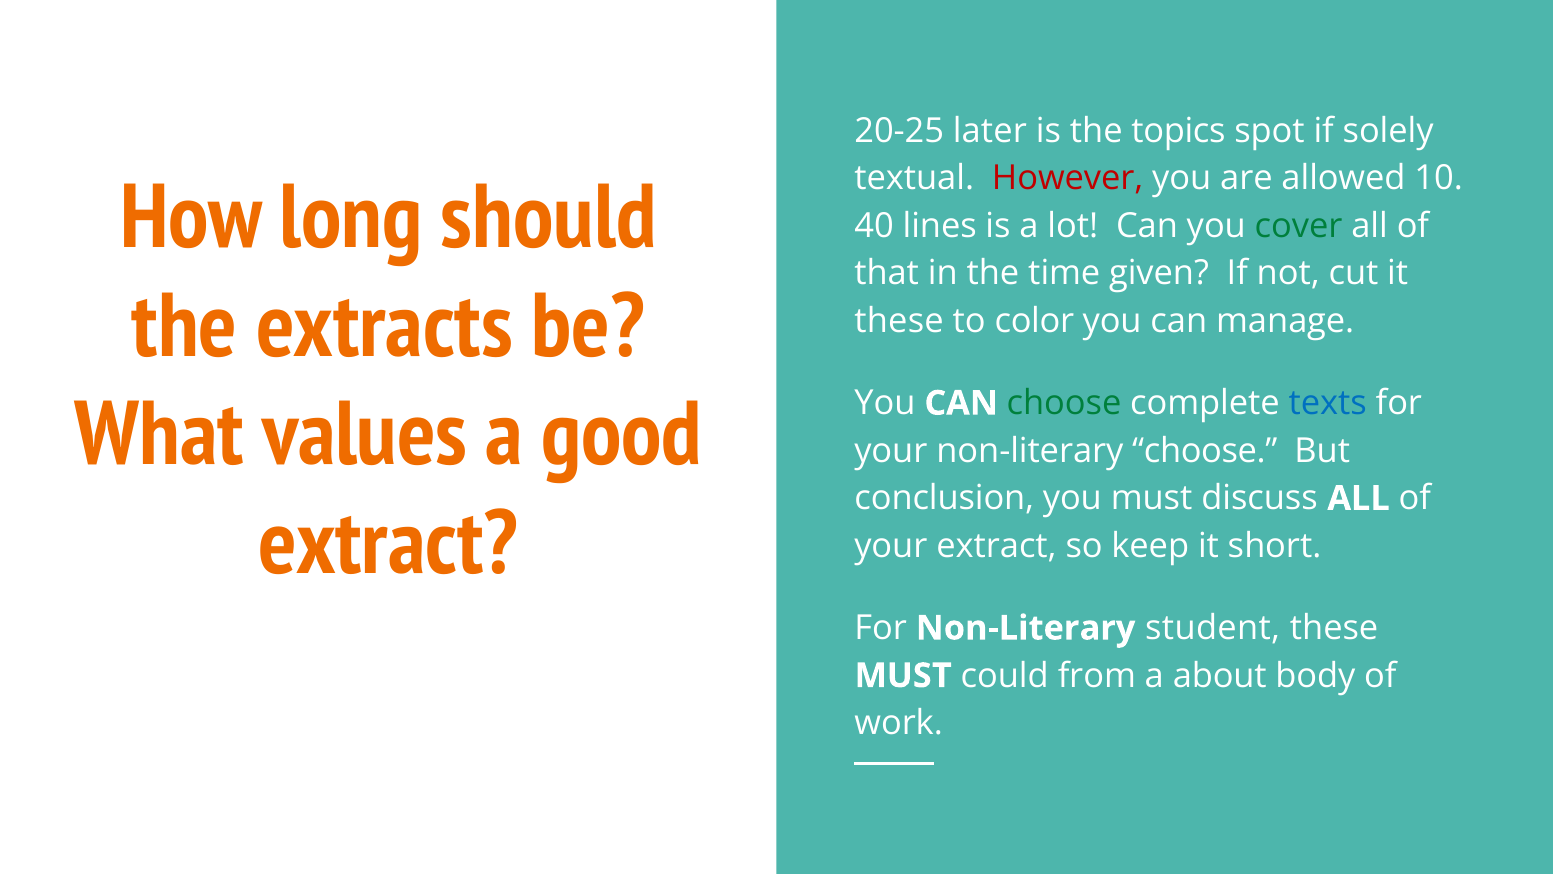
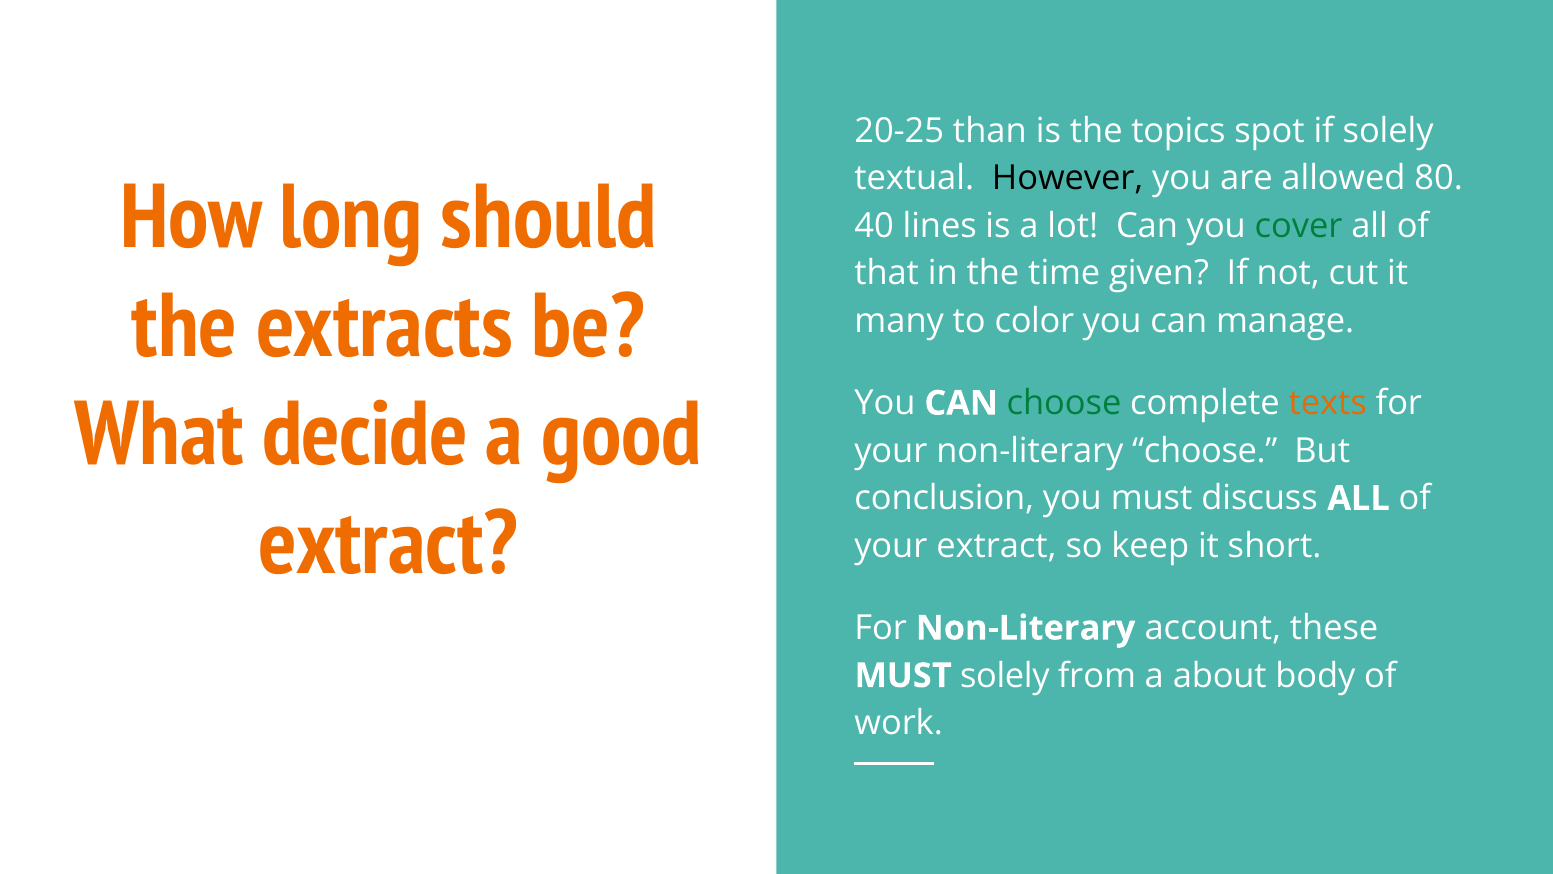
later: later -> than (990, 131)
However colour: red -> black (1068, 178)
10: 10 -> 80 (1439, 178)
these: these -> many (899, 321)
texts colour: blue -> orange (1328, 403)
values: values -> decide (365, 435)
student: student -> account (1213, 628)
MUST could: could -> solely (1005, 675)
